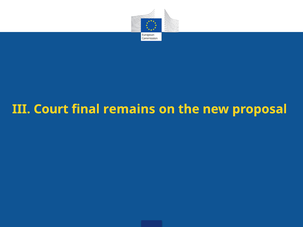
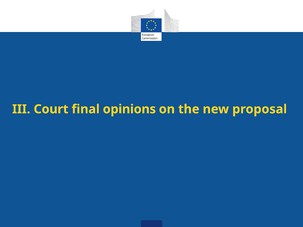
remains: remains -> opinions (129, 109)
